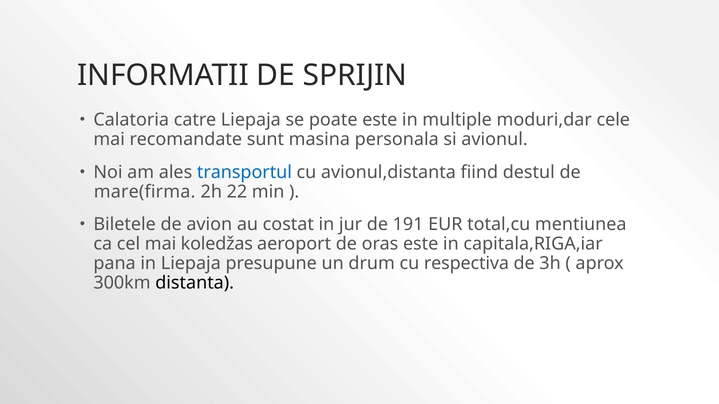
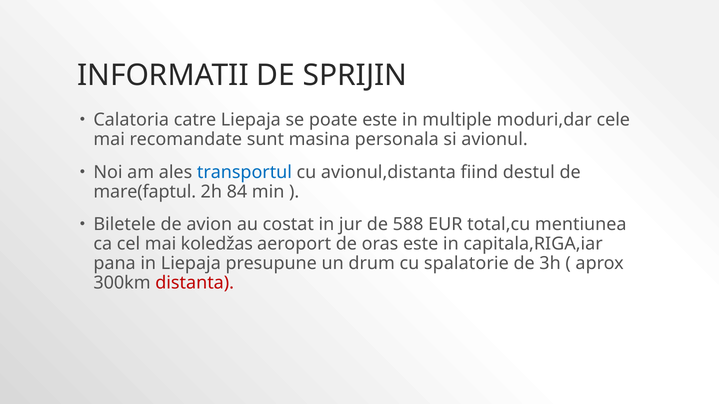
mare(firma: mare(firma -> mare(faptul (145, 192)
22: 22 -> 84 (237, 192)
191: 191 -> 588 (408, 225)
respectiva: respectiva -> spalatorie (466, 264)
distanta colour: black -> red (195, 283)
